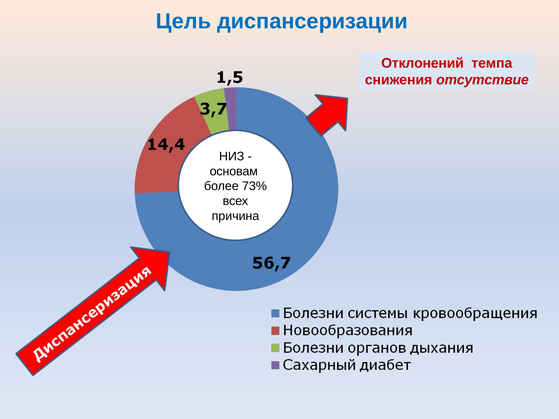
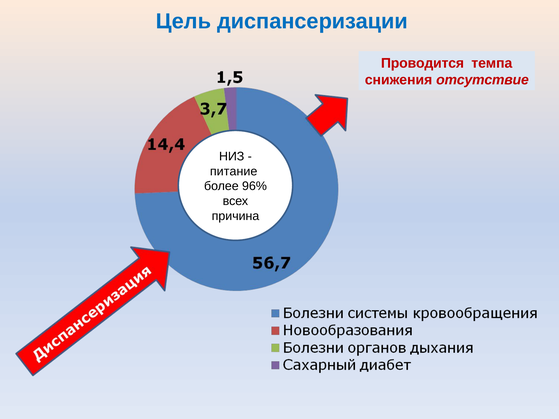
Отклонений: Отклонений -> Проводится (422, 63)
основам: основам -> питание (234, 171)
73%: 73% -> 96% (254, 186)
